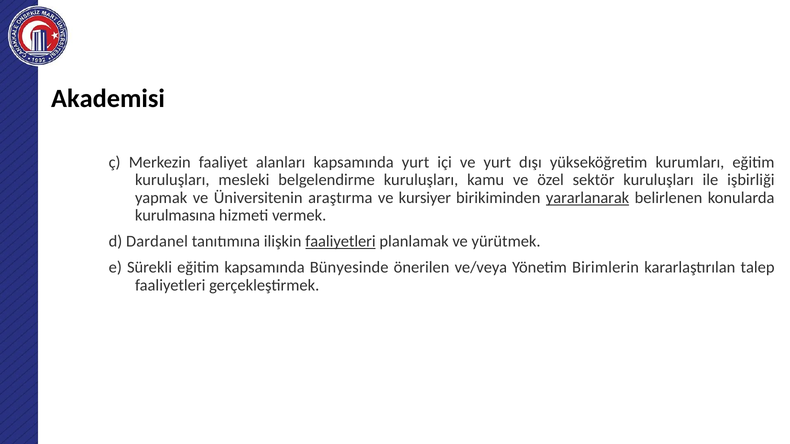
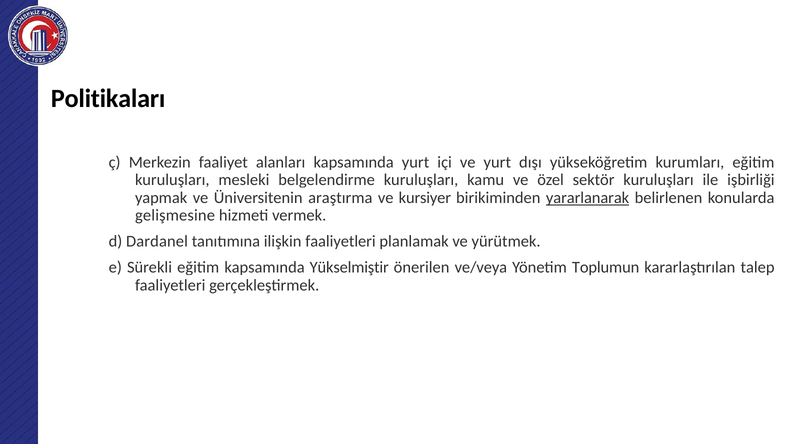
Akademisi: Akademisi -> Politikaları (108, 99)
kurulmasına: kurulmasına -> gelişmesine (175, 216)
faaliyetleri underline: present -> none (340, 242)
Bünyesinde: Bünyesinde -> Yükselmiştir (349, 268)
Birimlerin: Birimlerin -> Toplumun (606, 268)
